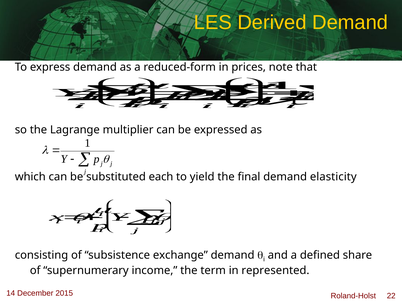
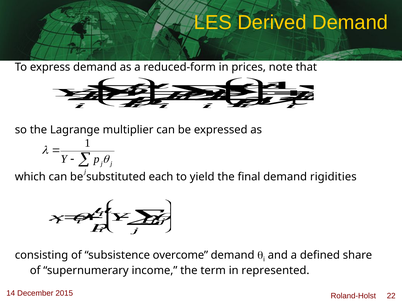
elasticity: elasticity -> rigidities (333, 176)
exchange: exchange -> overcome (180, 255)
